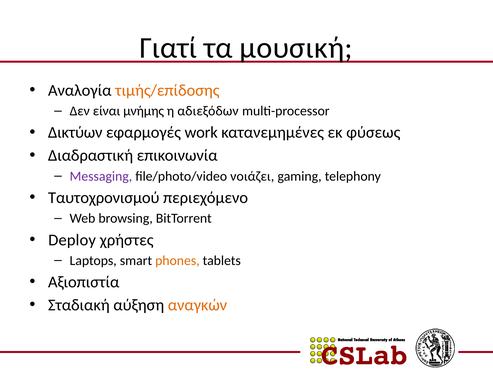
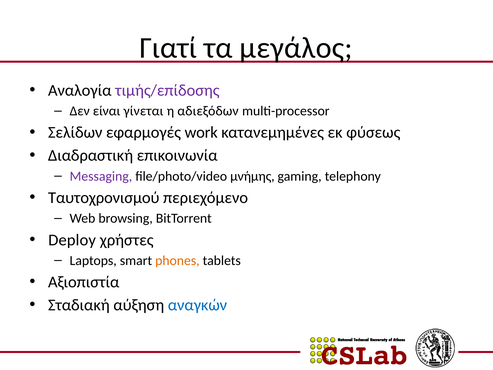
μουσική: μουσική -> μεγάλος (296, 48)
τιμής/επίδοσης colour: orange -> purple (167, 90)
μνήμης: μνήμης -> γίνεται (143, 111)
Δικτύων: Δικτύων -> Σελίδων (75, 132)
νοιάζει: νοιάζει -> μνήμης (252, 176)
αναγκών colour: orange -> blue (197, 305)
